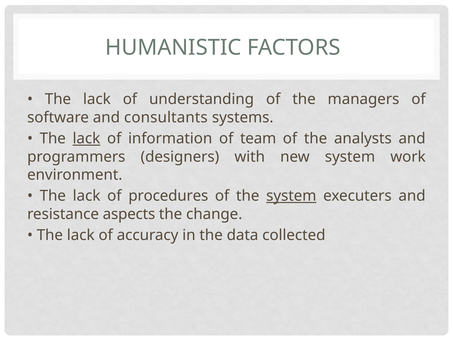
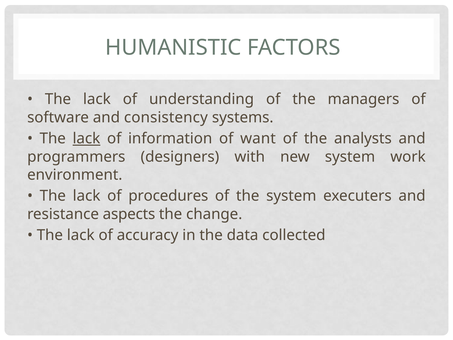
consultants: consultants -> consistency (166, 117)
team: team -> want (258, 138)
system underline: present -> none (291, 196)
